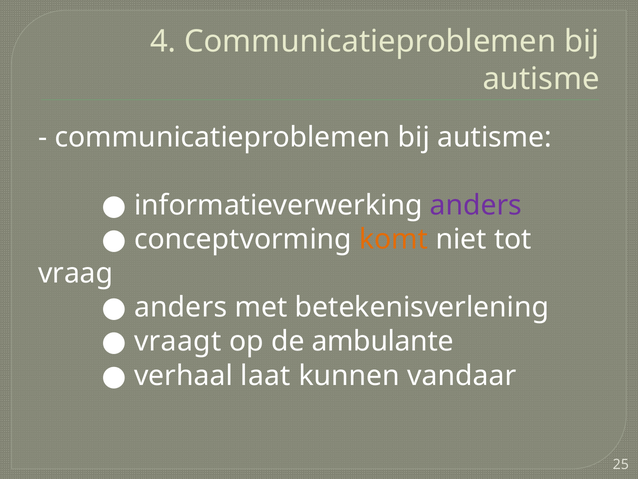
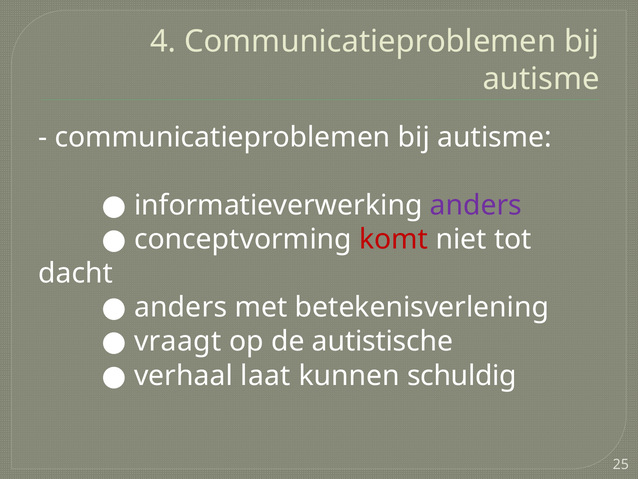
komt colour: orange -> red (394, 239)
vraag: vraag -> dacht (76, 273)
ambulante: ambulante -> autistische (383, 341)
vandaar: vandaar -> schuldig (462, 375)
